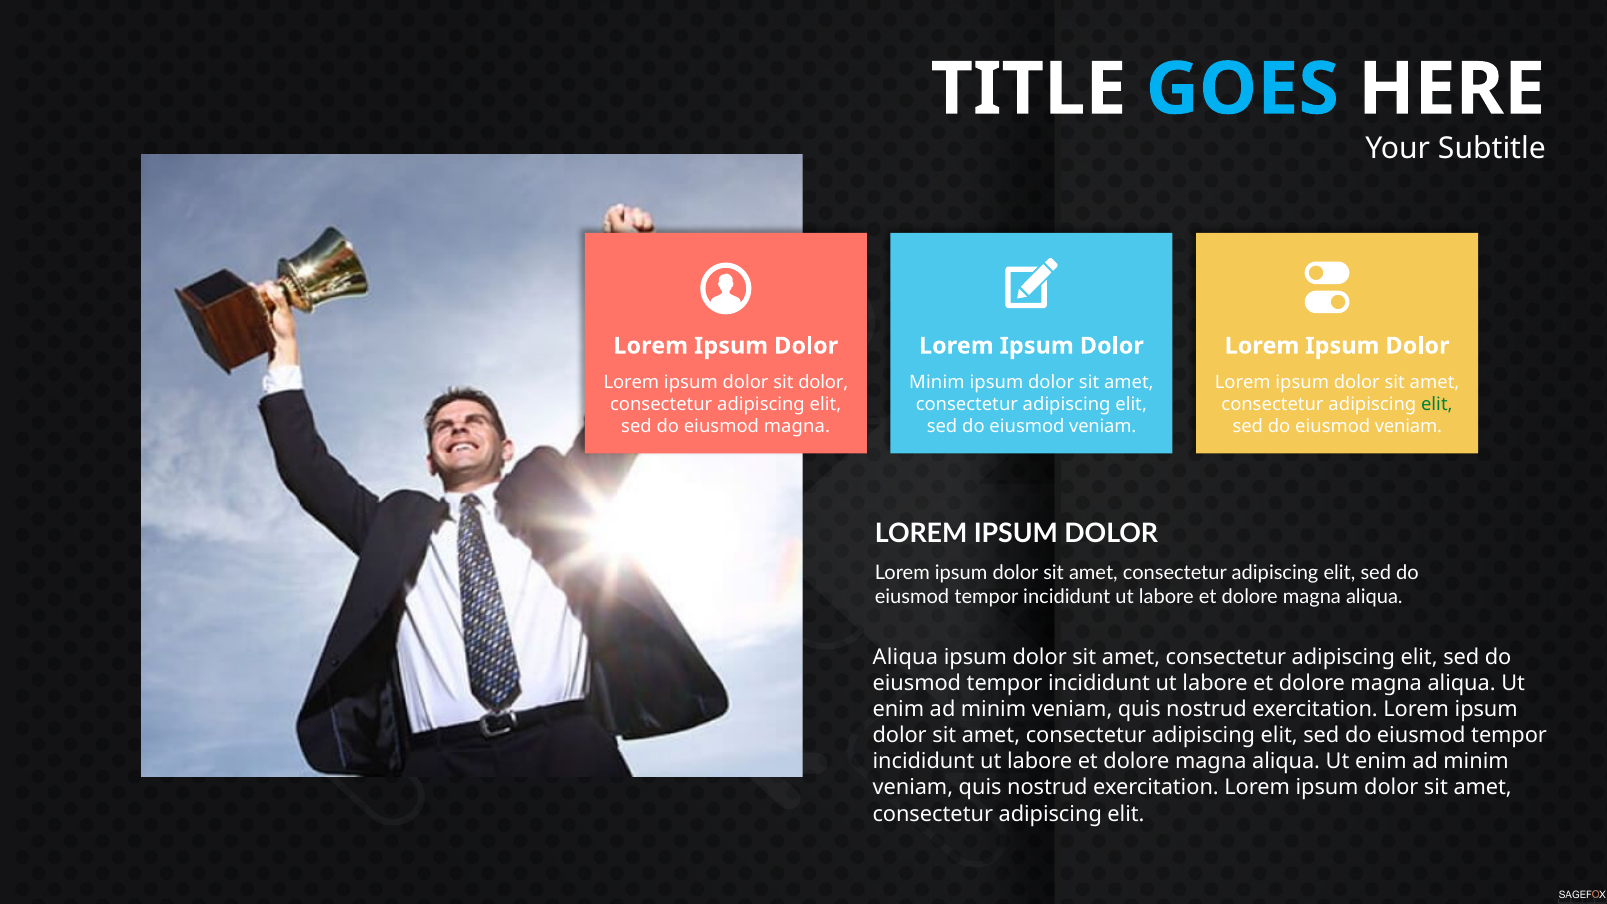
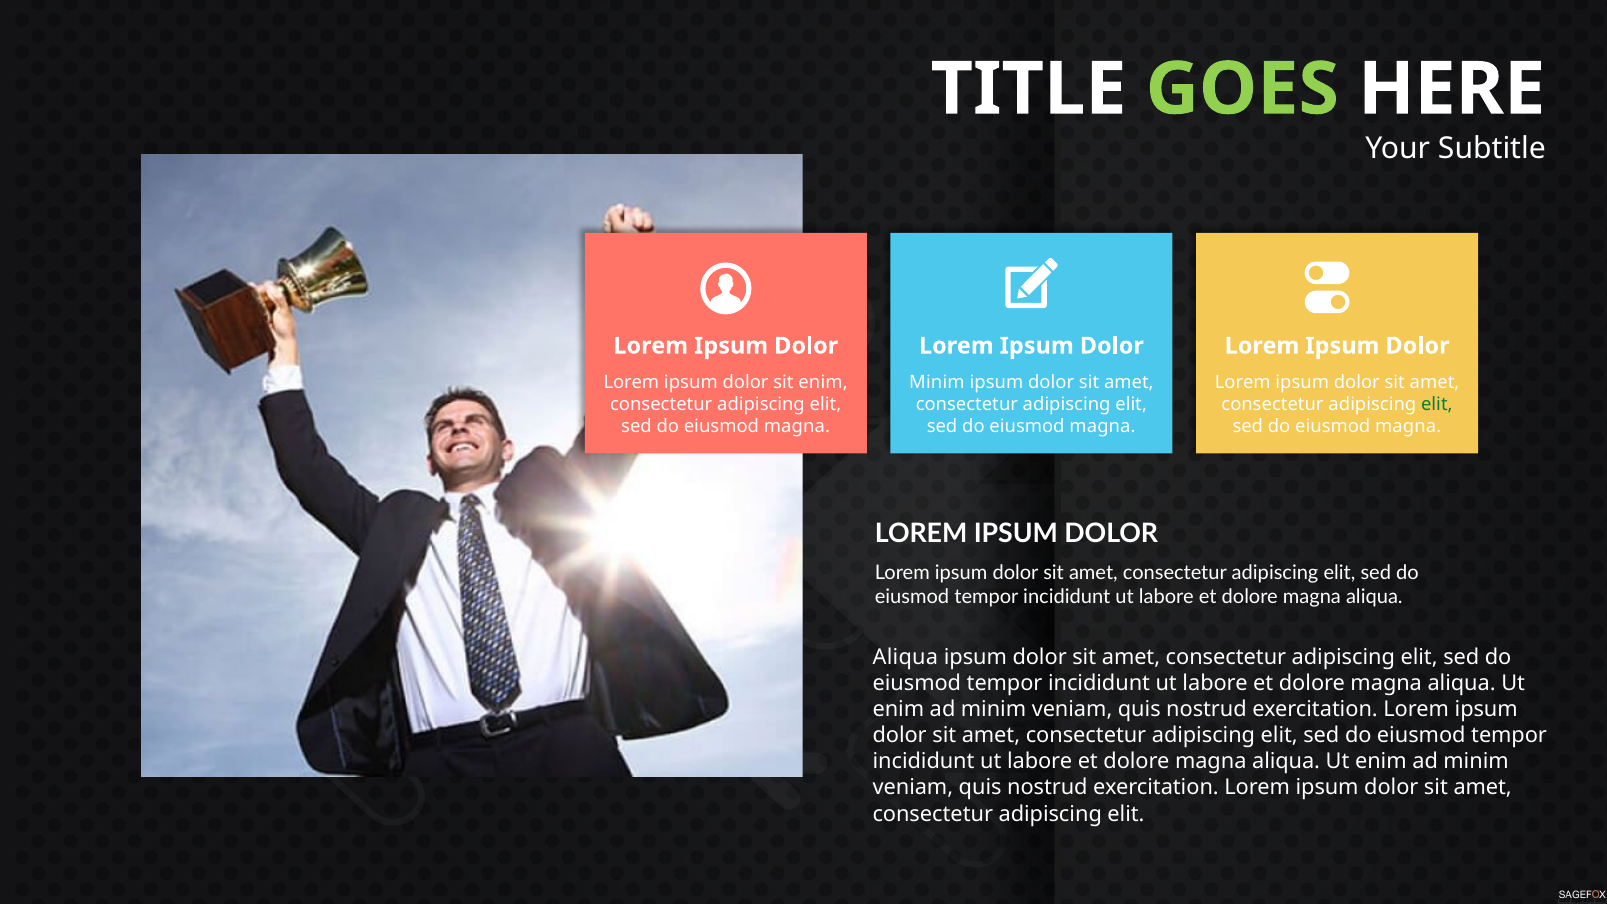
GOES colour: light blue -> light green (1242, 89)
sit dolor: dolor -> enim (823, 383)
veniam: veniam -> magna (1103, 427)
veniam: veniam -> magna (1408, 427)
